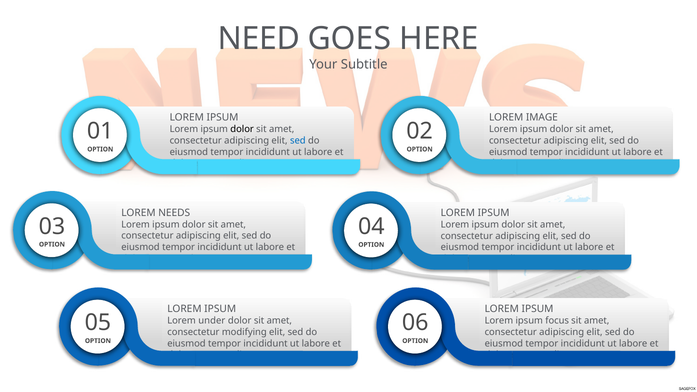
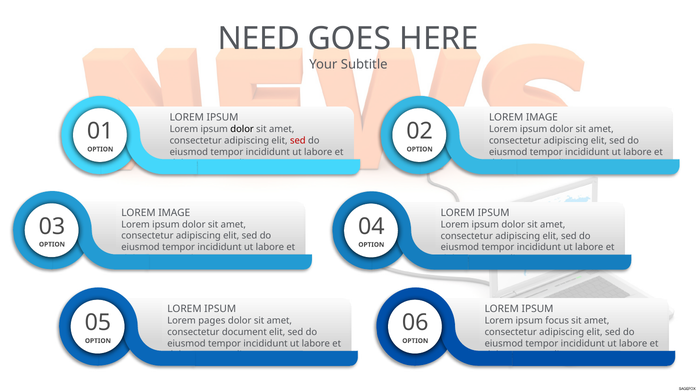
sed colour: blue -> red (298, 141)
NEEDS: NEEDS -> IMAGE (174, 213)
under: under -> pages (212, 321)
modifying: modifying -> document (244, 332)
